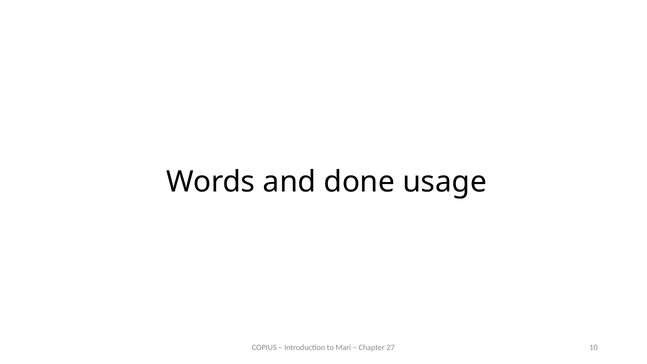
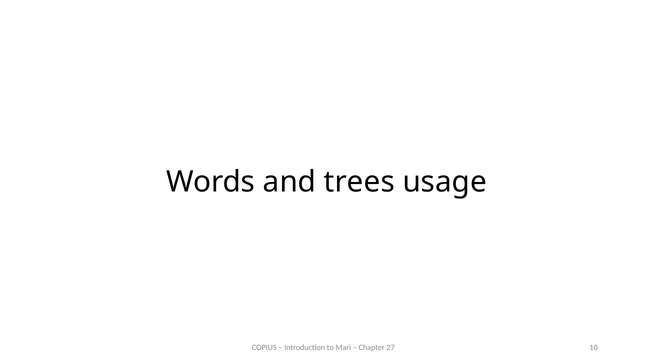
done: done -> trees (359, 182)
